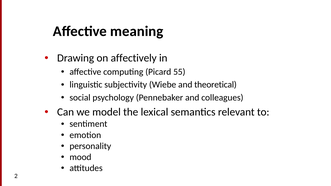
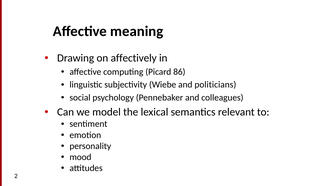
55: 55 -> 86 (179, 72)
theoretical: theoretical -> politicians (215, 85)
